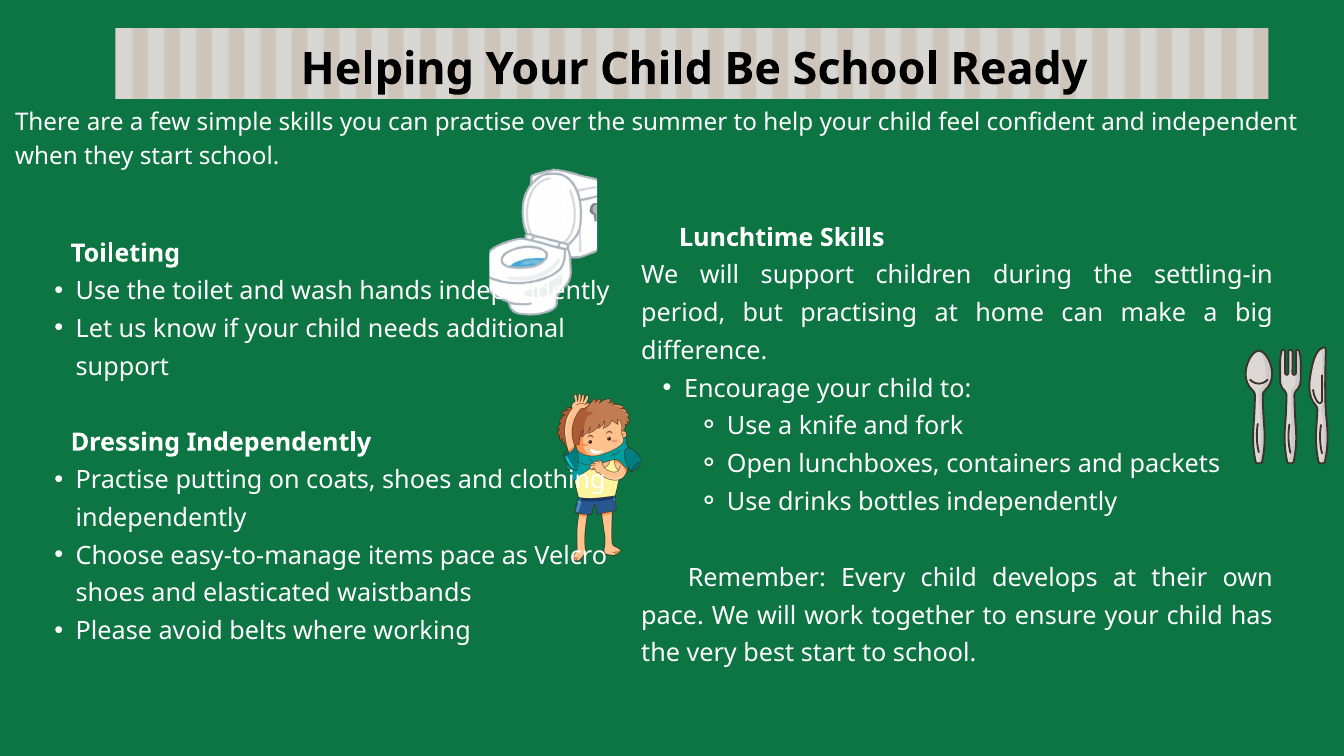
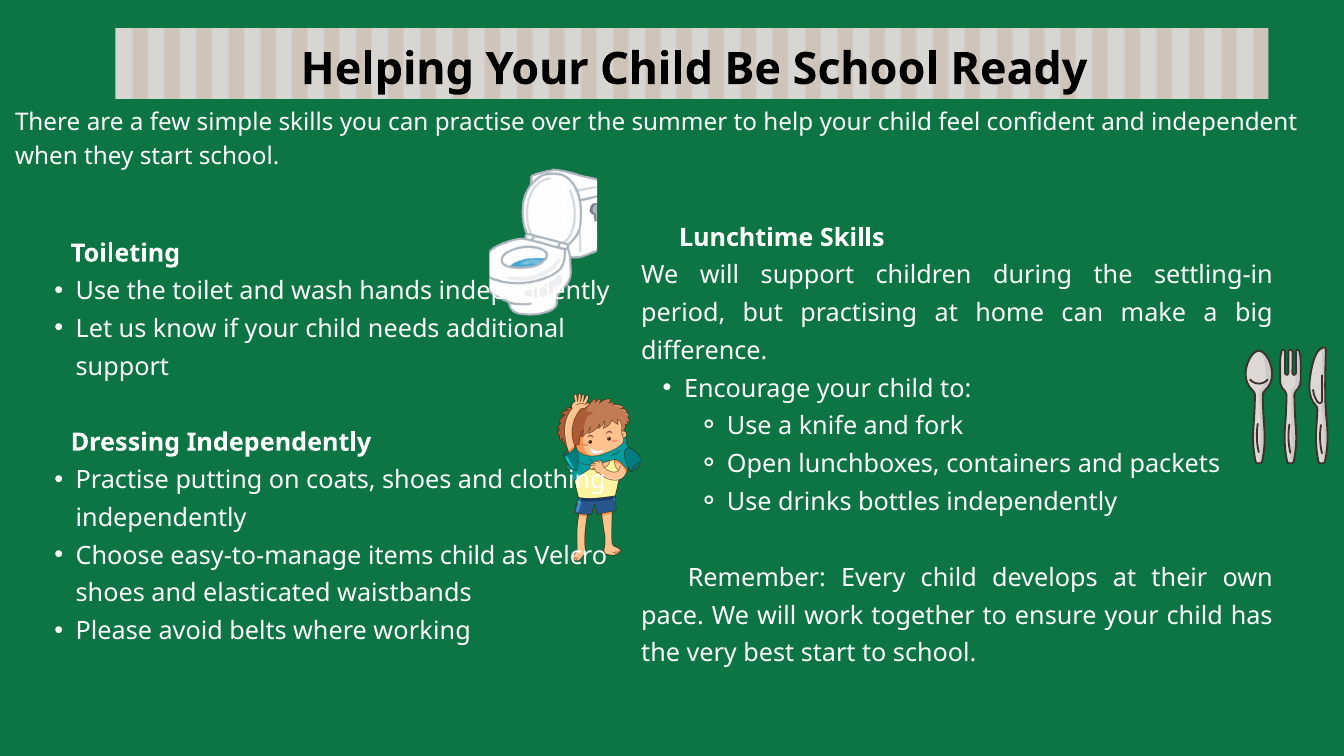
items pace: pace -> child (468, 556)
